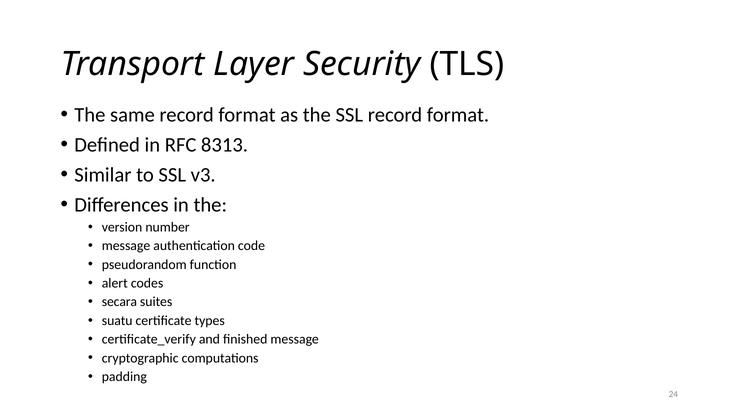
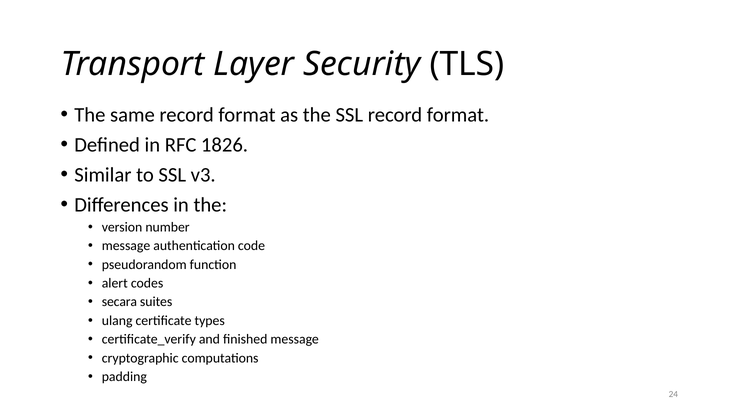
8313: 8313 -> 1826 (225, 145)
suatu: suatu -> ulang (117, 321)
